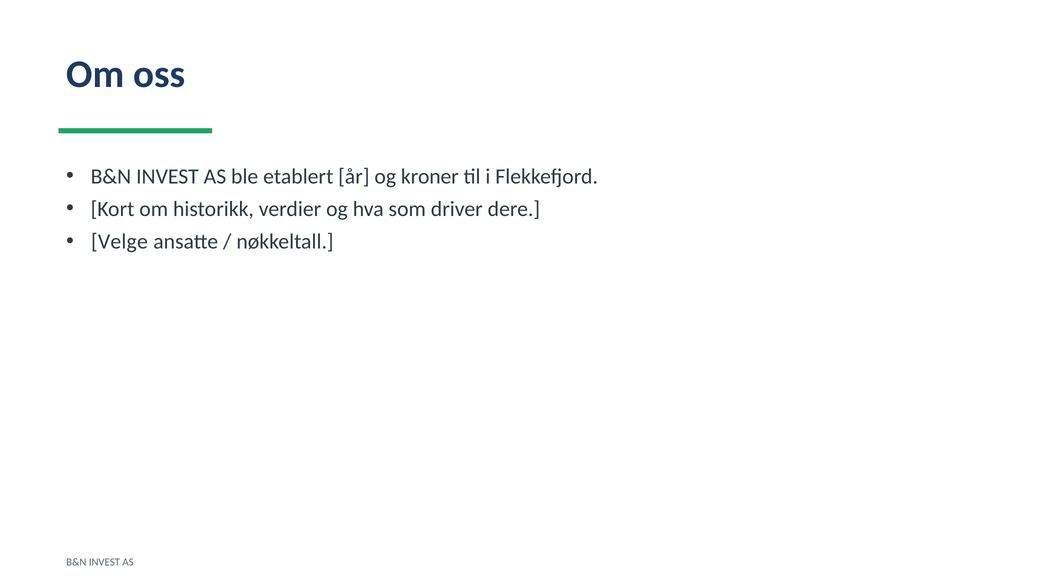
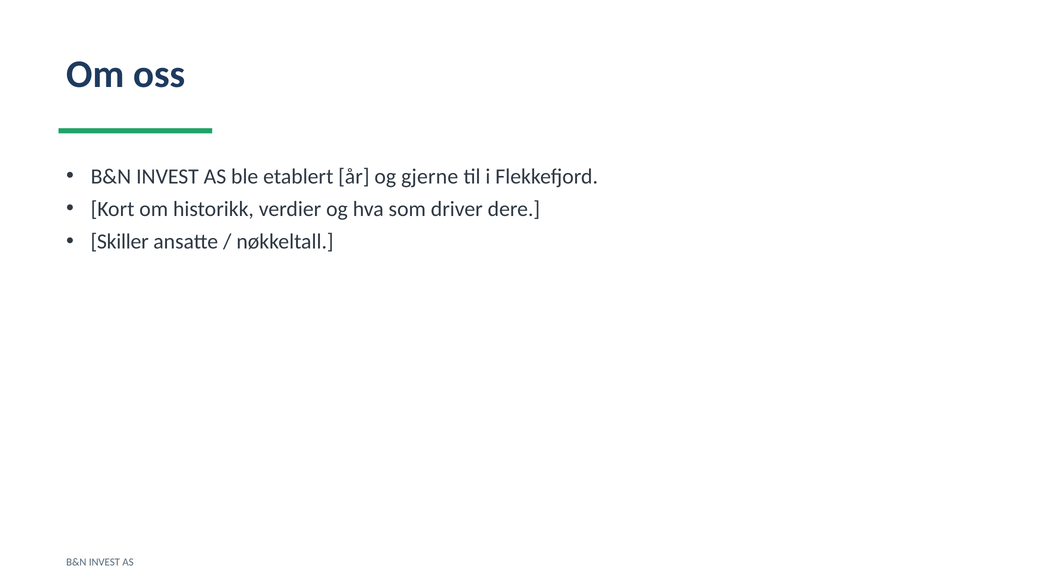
kroner: kroner -> gjerne (430, 176)
Velge: Velge -> Skiller (120, 241)
